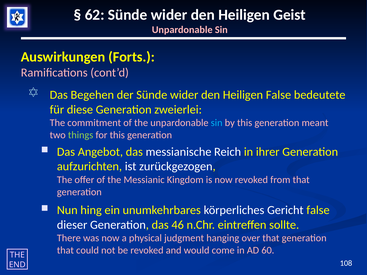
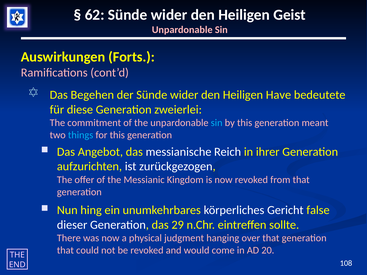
Heiligen False: False -> Have (278, 95)
things colour: light green -> light blue (81, 135)
46: 46 -> 29 (178, 225)
60: 60 -> 20 (268, 251)
